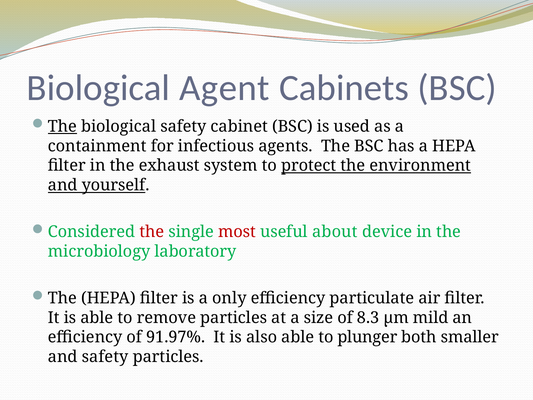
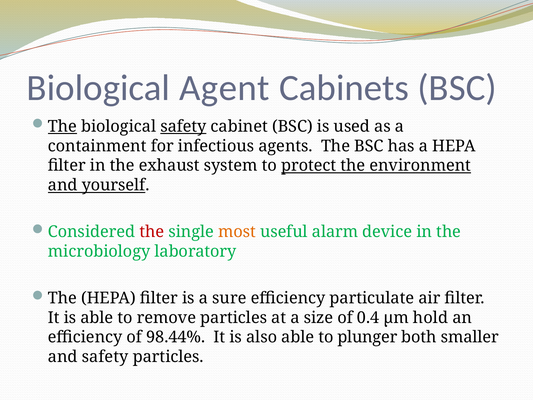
safety underline: none -> present (183, 126)
most colour: red -> orange (237, 232)
about: about -> alarm (335, 232)
only: only -> sure (229, 298)
8.3: 8.3 -> 0.4 (368, 318)
mild: mild -> hold (431, 318)
91.97%: 91.97% -> 98.44% (176, 337)
